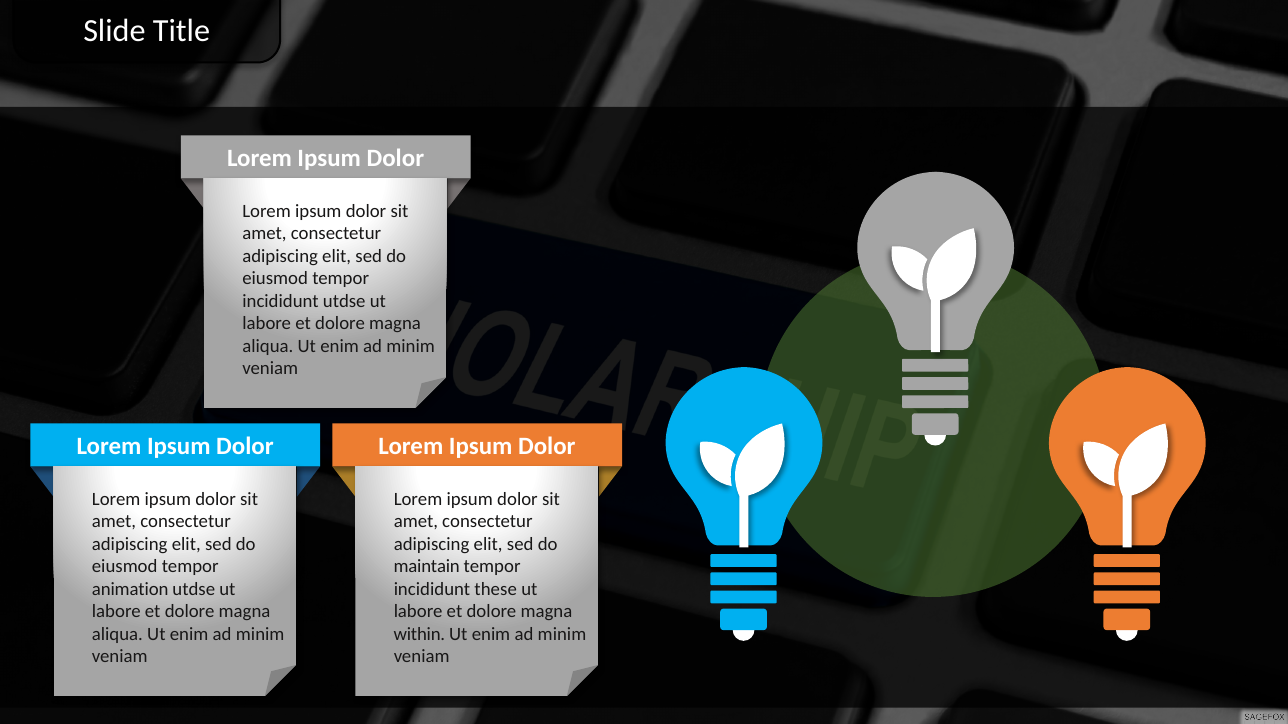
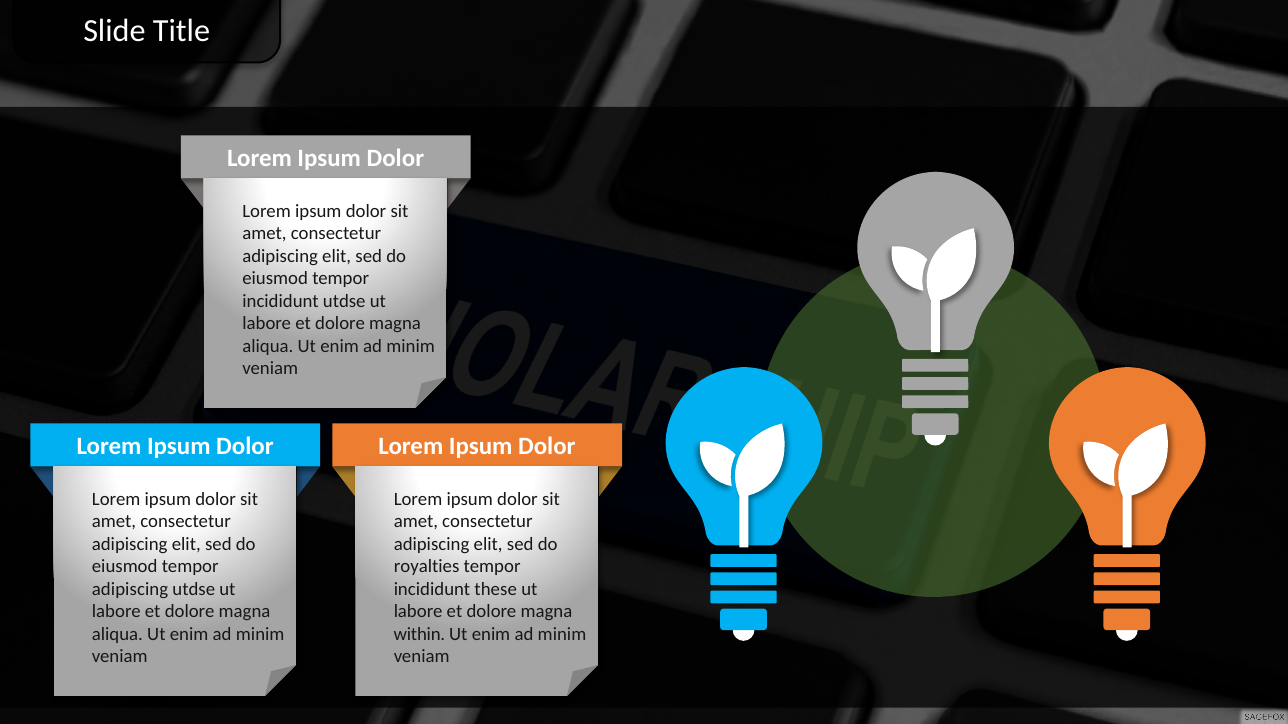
maintain: maintain -> royalties (427, 567)
animation: animation -> adipiscing (130, 589)
